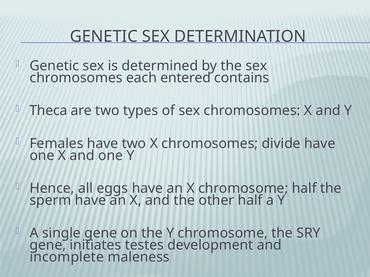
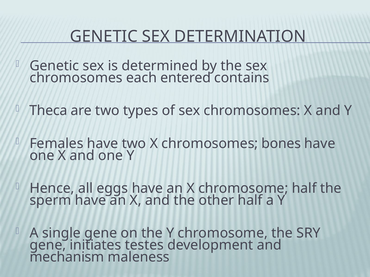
divide: divide -> bones (281, 144)
incomplete: incomplete -> mechanism (67, 258)
